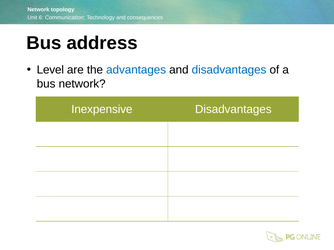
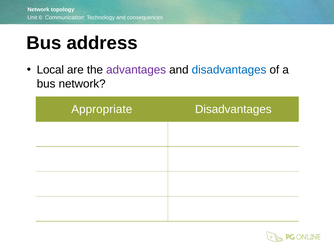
Level: Level -> Local (50, 70)
advantages colour: blue -> purple (136, 70)
Inexpensive: Inexpensive -> Appropriate (102, 109)
